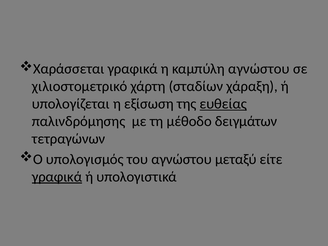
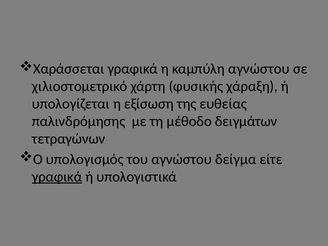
σταδίων: σταδίων -> φυσικής (196, 86)
ευθείας underline: present -> none (223, 104)
μεταξύ: μεταξύ -> δείγμα (236, 159)
